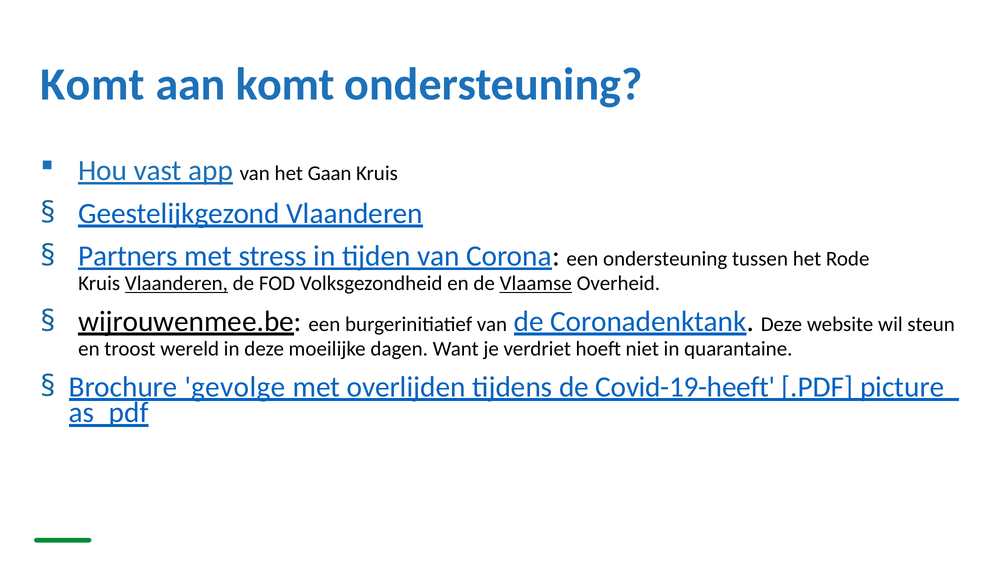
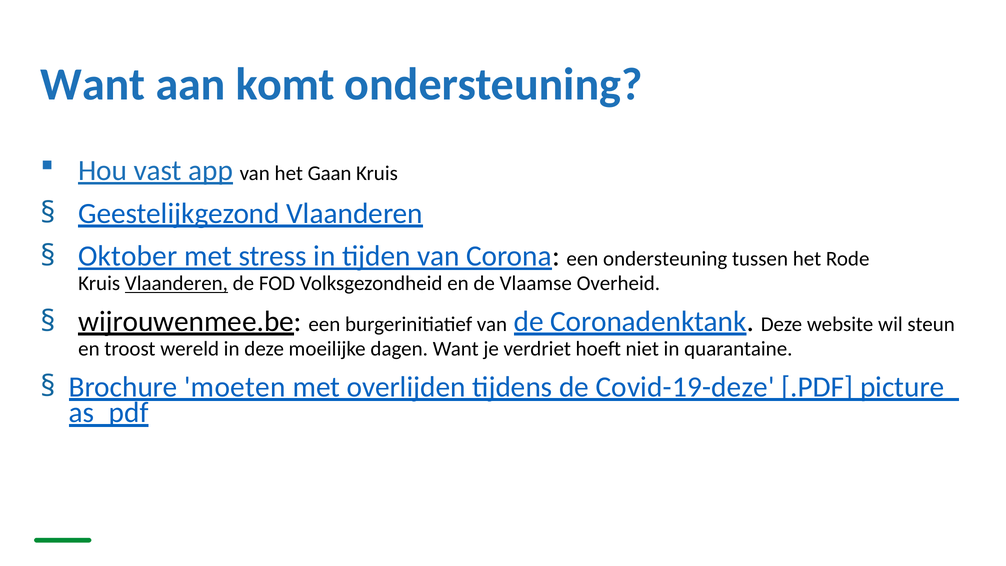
Komt: Komt -> Want (93, 85)
Partners: Partners -> Oktober (128, 256)
Vlaamse underline: present -> none (536, 283)
gevolge: gevolge -> moeten (235, 387)
Covid-19-heeft: Covid-19-heeft -> Covid-19-deze (685, 387)
